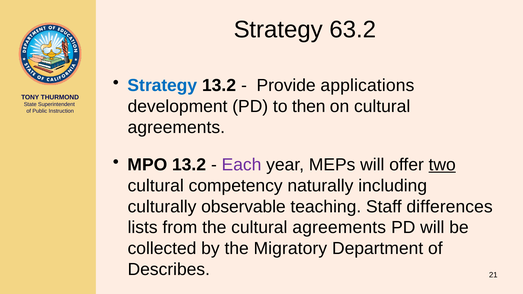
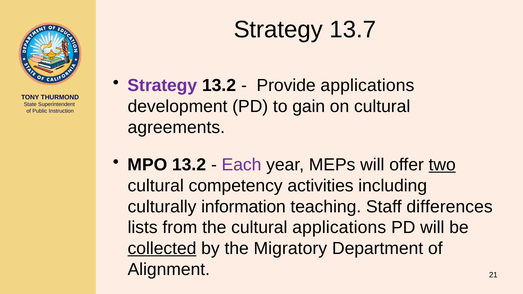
63.2: 63.2 -> 13.7 (353, 29)
Strategy colour: blue -> purple (162, 86)
then: then -> gain (309, 106)
naturally: naturally -> activities (320, 186)
observable: observable -> information (243, 207)
the cultural agreements: agreements -> applications (339, 228)
collected underline: none -> present (162, 249)
Describes: Describes -> Alignment (169, 270)
